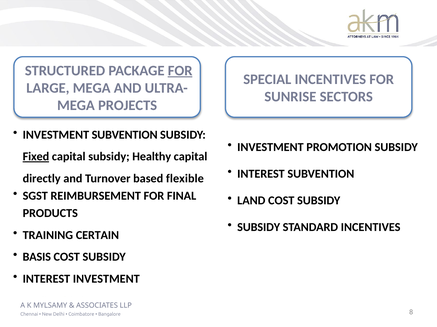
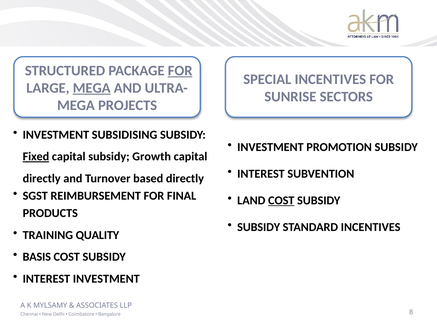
MEGA underline: none -> present (92, 88)
INVESTMENT SUBVENTION: SUBVENTION -> SUBSIDISING (125, 135)
Healthy: Healthy -> Growth (152, 157)
based flexible: flexible -> directly (185, 179)
COST underline: none -> present (281, 201)
CERTAIN: CERTAIN -> QUALITY (97, 236)
